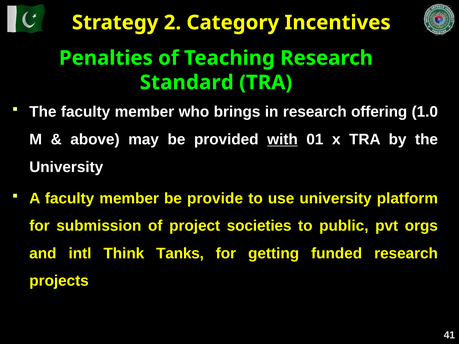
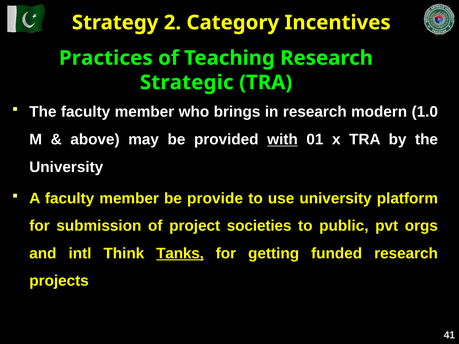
Penalties: Penalties -> Practices (106, 58)
Standard: Standard -> Strategic (187, 83)
offering: offering -> modern (379, 112)
Tanks underline: none -> present (180, 254)
